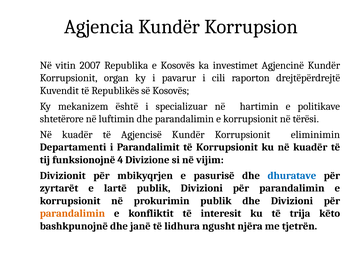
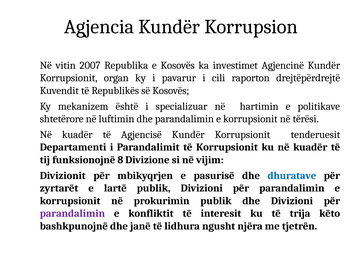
eliminimin: eliminimin -> tenderuesit (315, 135)
4: 4 -> 8 (120, 160)
parandalimin colour: orange -> purple (72, 214)
